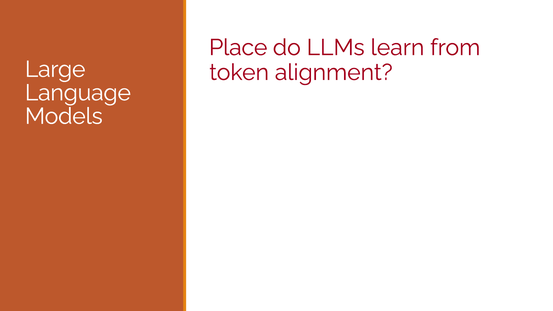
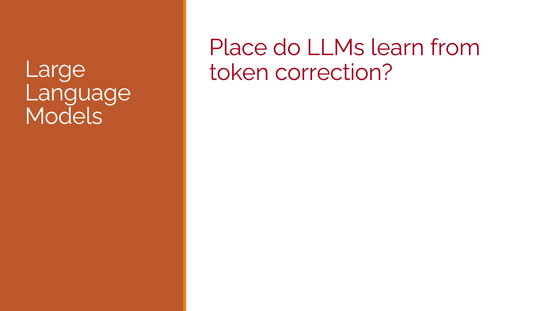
alignment: alignment -> correction (334, 72)
